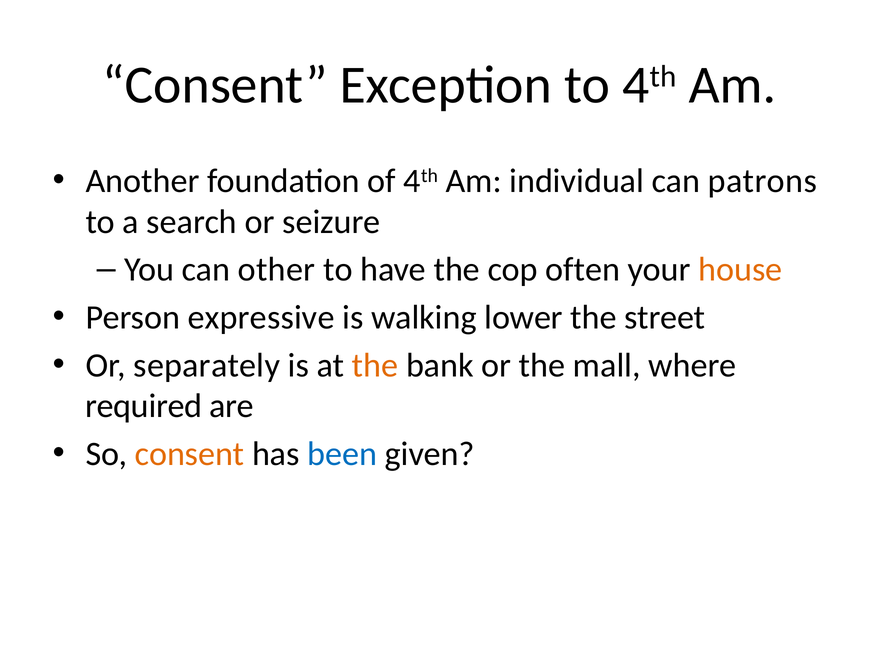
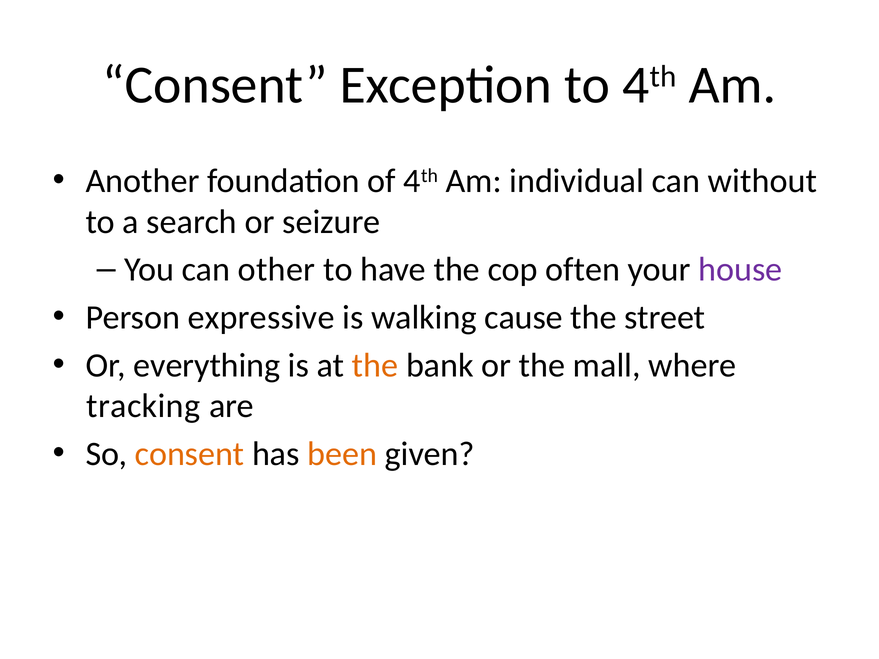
patrons: patrons -> without (763, 181)
house colour: orange -> purple (740, 270)
lower: lower -> cause (524, 318)
separately: separately -> everything (207, 365)
required: required -> tracking (143, 406)
been colour: blue -> orange (342, 454)
